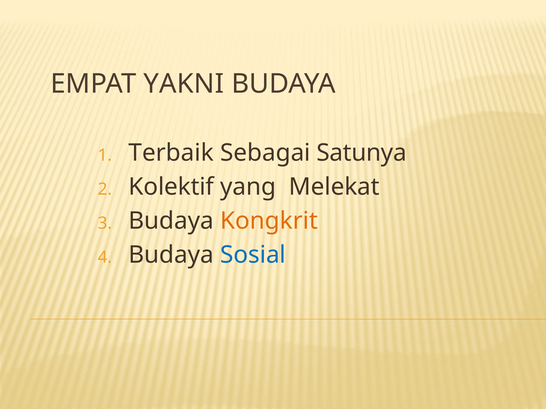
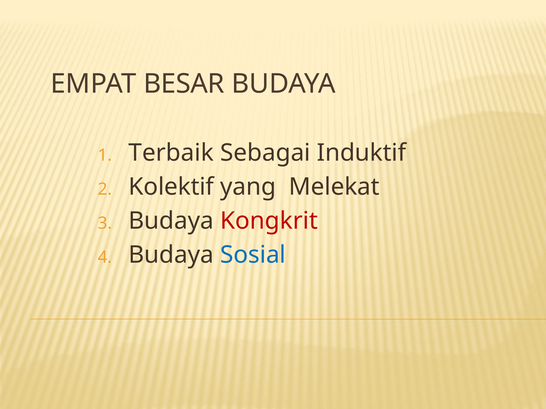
YAKNI: YAKNI -> BESAR (184, 84)
Satunya: Satunya -> Induktif (361, 153)
Kongkrit colour: orange -> red (269, 221)
